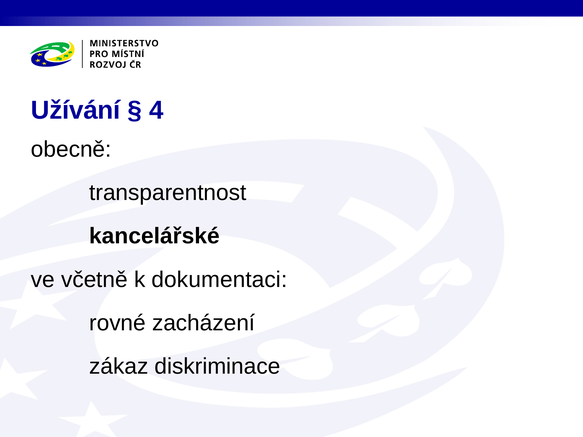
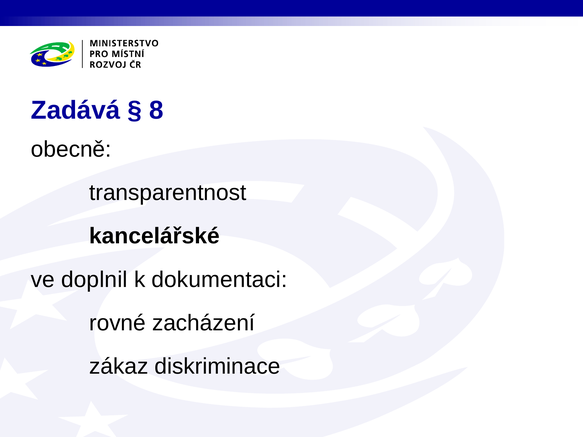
Užívání: Užívání -> Zadává (76, 110)
4: 4 -> 8 (156, 110)
včetně: včetně -> doplnil (94, 280)
